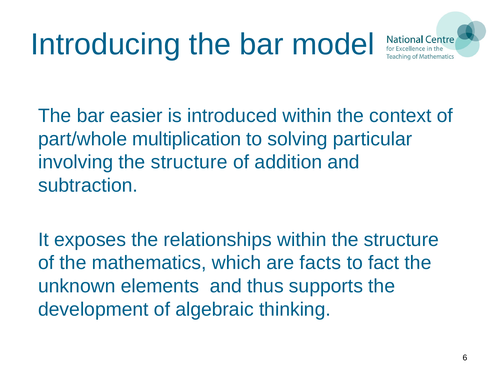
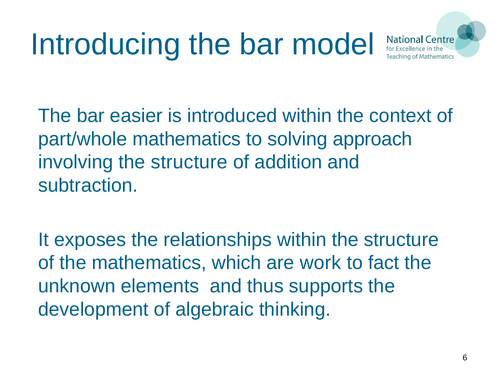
part/whole multiplication: multiplication -> mathematics (187, 139)
particular: particular -> approach (373, 139)
facts: facts -> work (320, 263)
